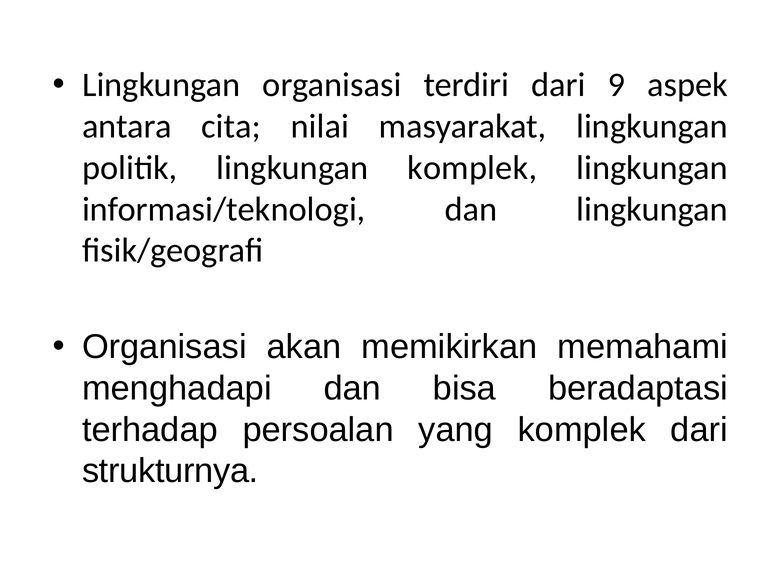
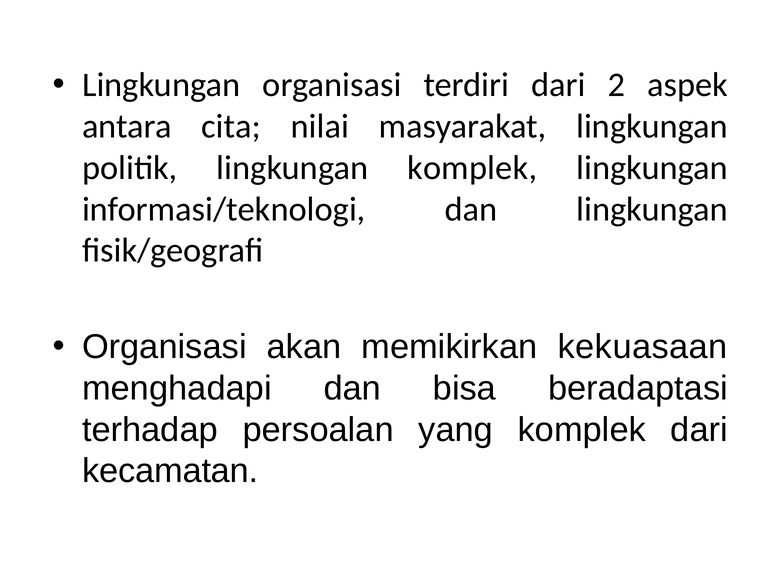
9: 9 -> 2 (616, 85)
memahami: memahami -> kekuasaan (643, 347)
strukturnya: strukturnya -> kecamatan (170, 471)
